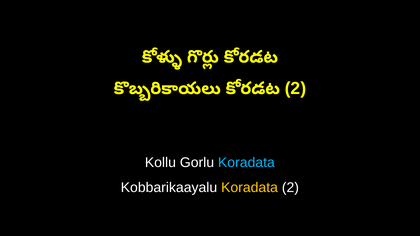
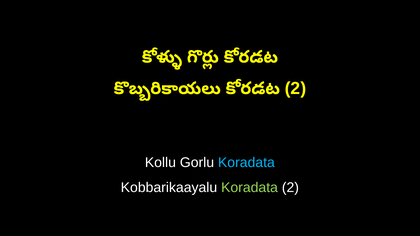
Koradata colour: yellow -> light green (250, 188)
